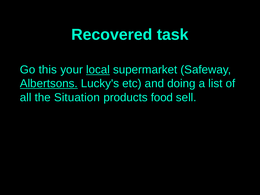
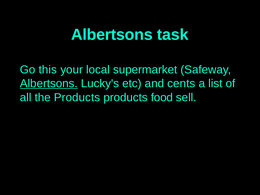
Recovered: Recovered -> Albertsons (112, 35)
local underline: present -> none (98, 70)
doing: doing -> cents (181, 84)
the Situation: Situation -> Products (77, 97)
